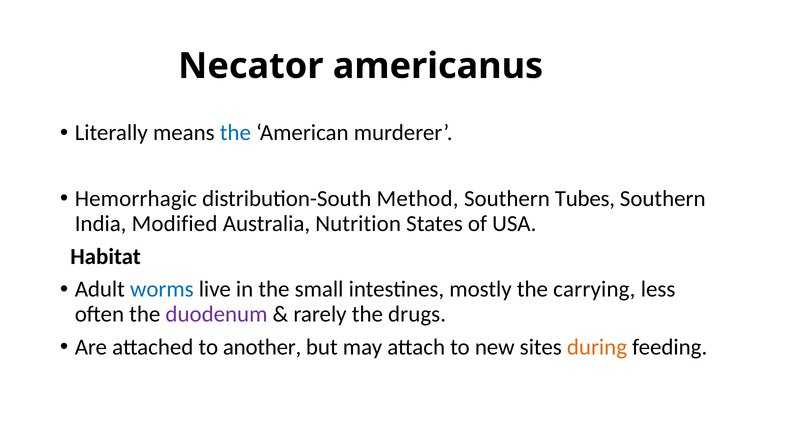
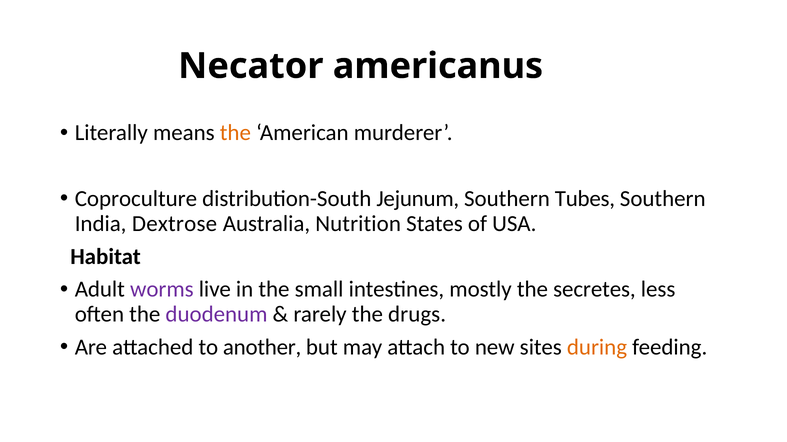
the colour: blue -> orange (235, 133)
Hemorrhagic: Hemorrhagic -> Coproculture (136, 199)
Method: Method -> Jejunum (418, 199)
Modified: Modified -> Dextrose (175, 224)
worms colour: blue -> purple (162, 290)
carrying: carrying -> secretes (594, 290)
